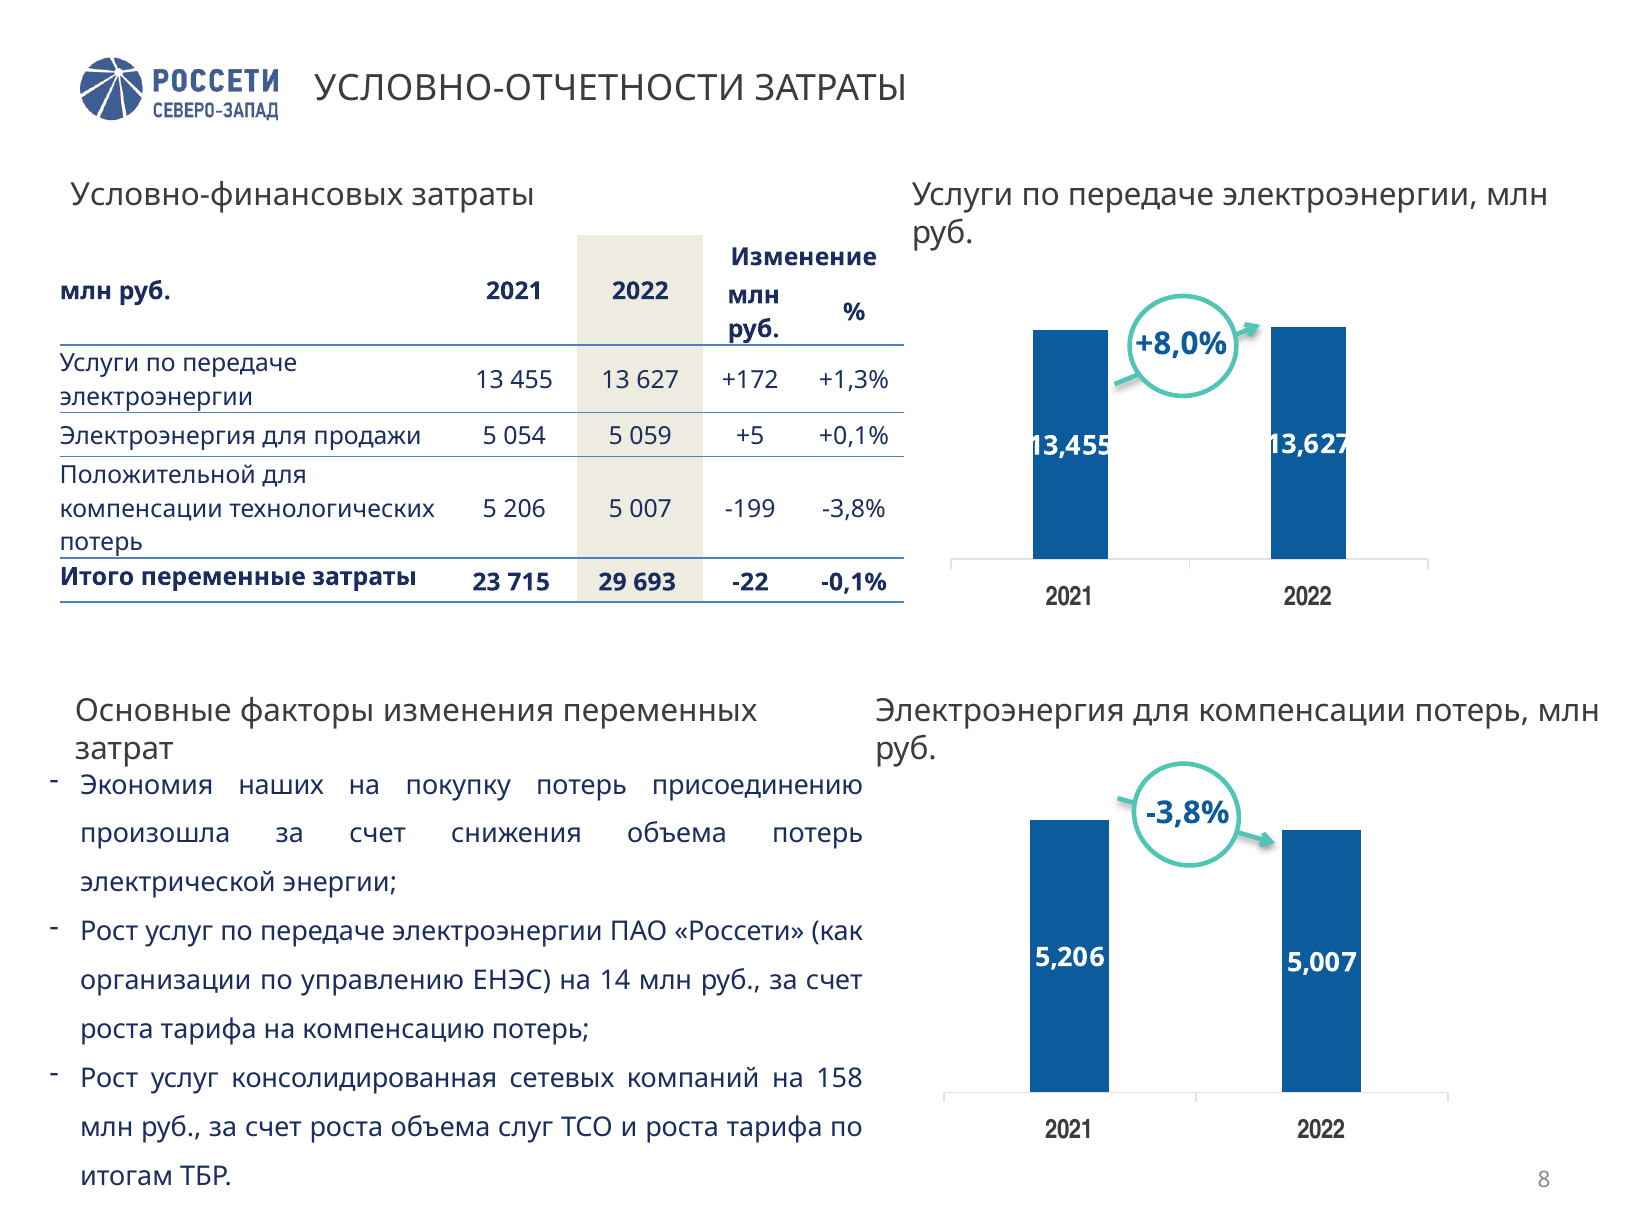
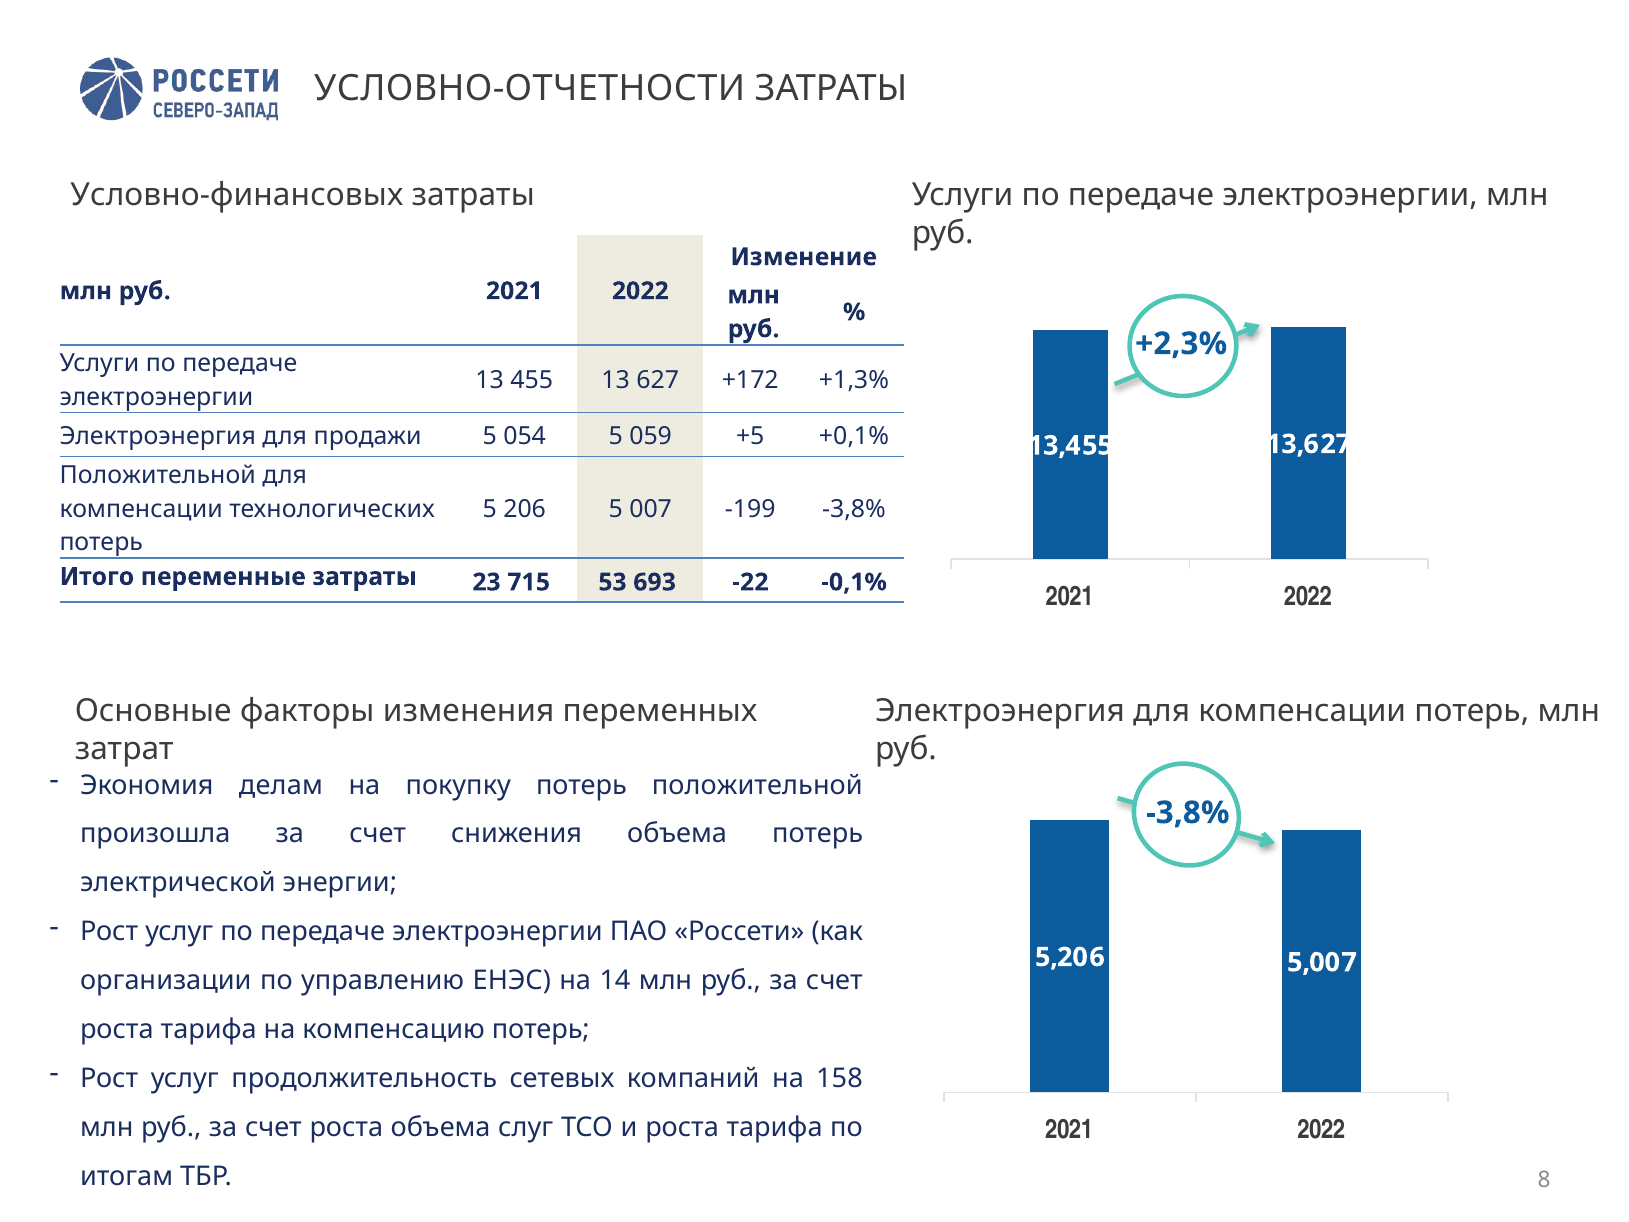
+8,0%: +8,0% -> +2,3% (1181, 344)
29: 29 -> 53 (613, 582)
наших: наших -> делам (281, 785)
потерь присоединению: присоединению -> положительной (757, 785)
консолидированная: консолидированная -> продолжительность (364, 1078)
